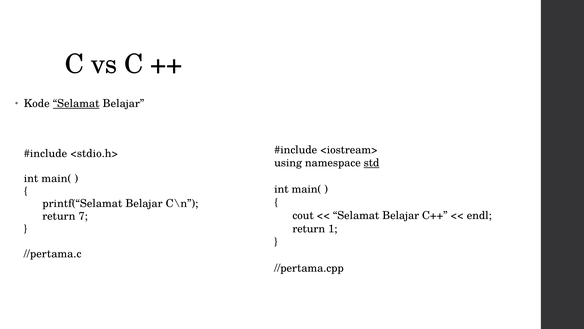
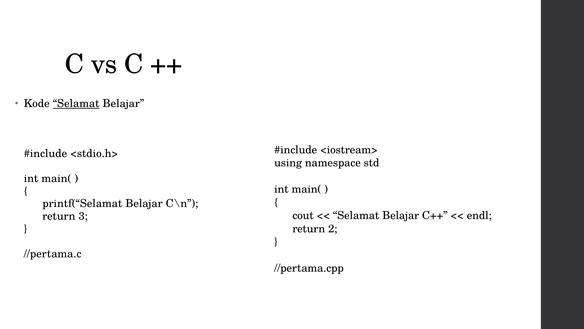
std underline: present -> none (372, 163)
7: 7 -> 3 (83, 216)
1: 1 -> 2 (333, 228)
